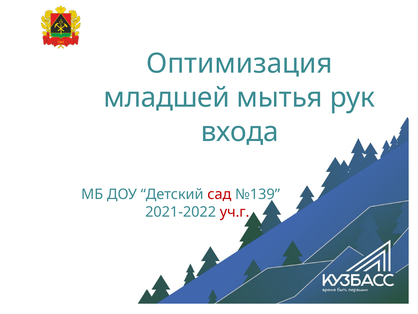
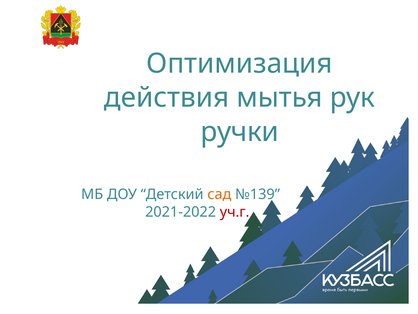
младшей: младшей -> действия (167, 98)
входа: входа -> ручки (240, 132)
сад colour: red -> orange (219, 194)
